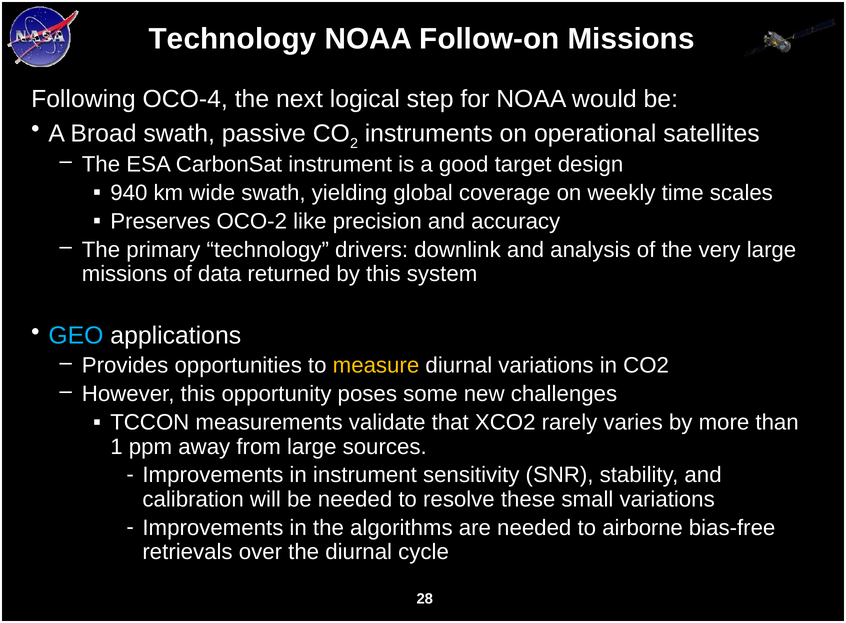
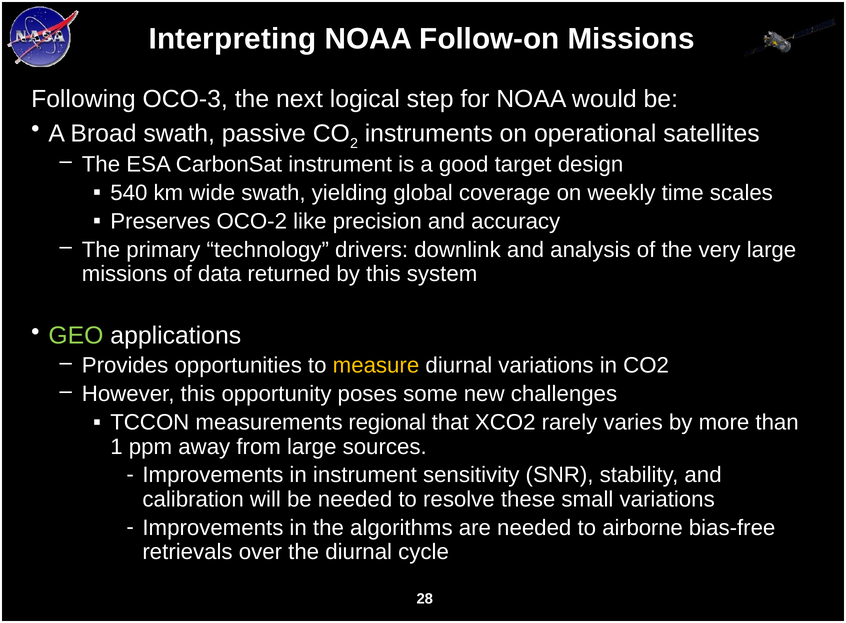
Technology: Technology -> Interpreting (232, 39)
OCO-4: OCO-4 -> OCO-3 (185, 99)
940: 940 -> 540 (129, 193)
GEO colour: light blue -> light green (76, 336)
validate: validate -> regional (387, 423)
